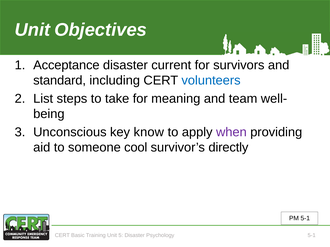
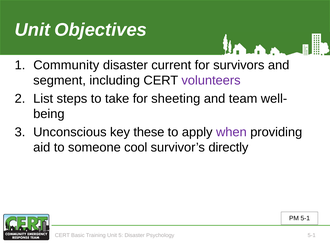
Acceptance: Acceptance -> Community (66, 65)
standard: standard -> segment (60, 81)
volunteers colour: blue -> purple (211, 81)
meaning: meaning -> sheeting (176, 99)
know: know -> these (149, 132)
